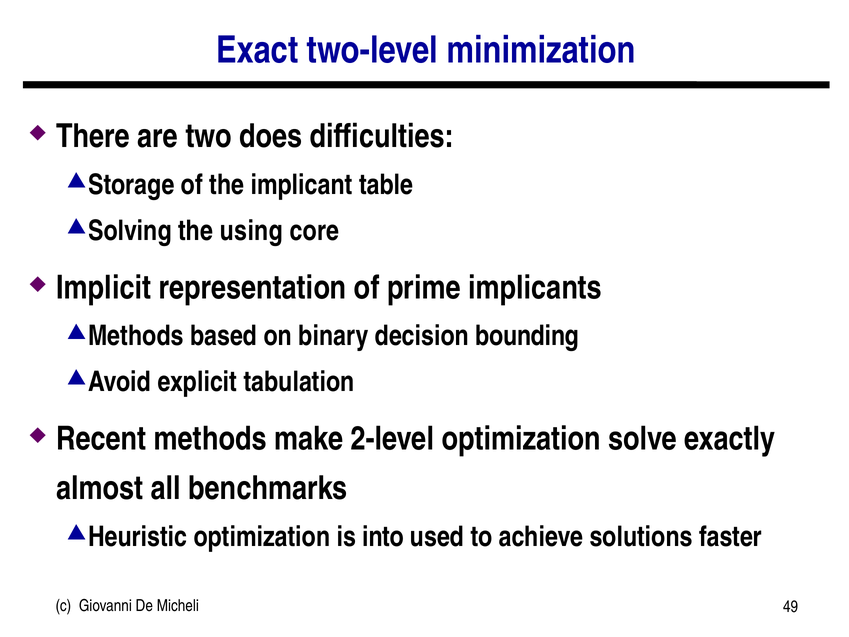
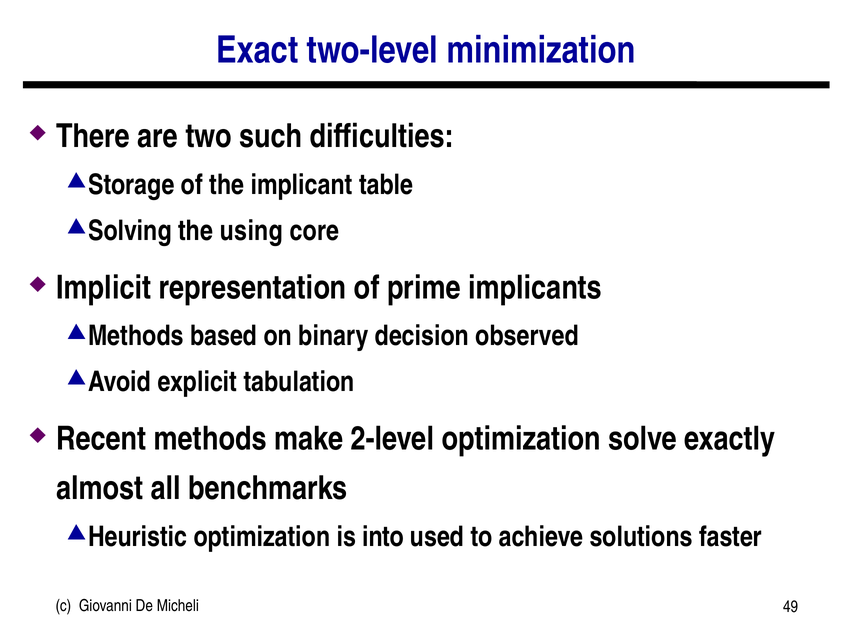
does: does -> such (271, 137)
bounding: bounding -> observed (527, 336)
